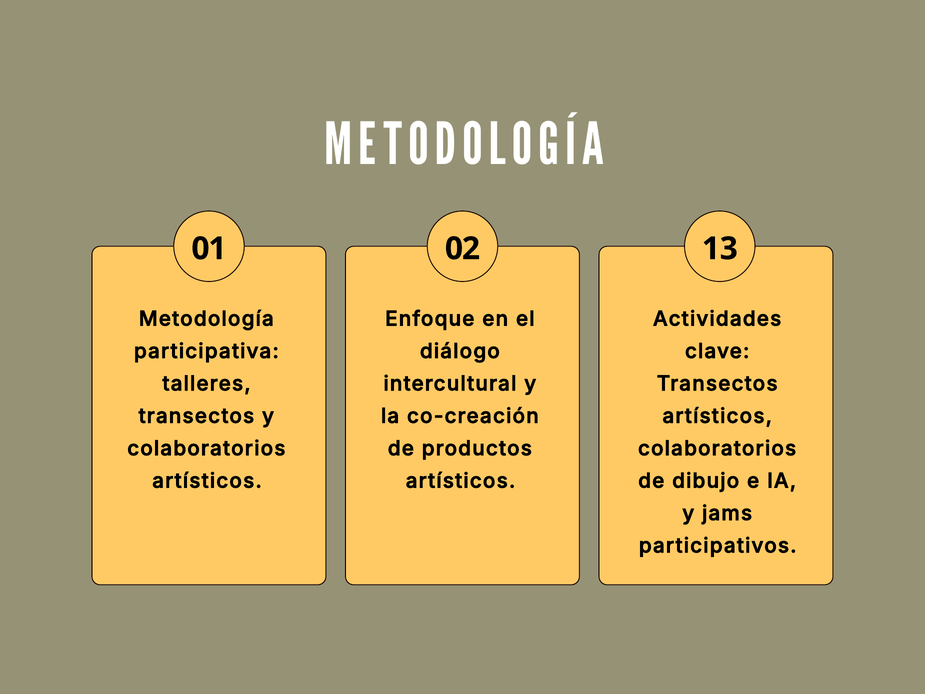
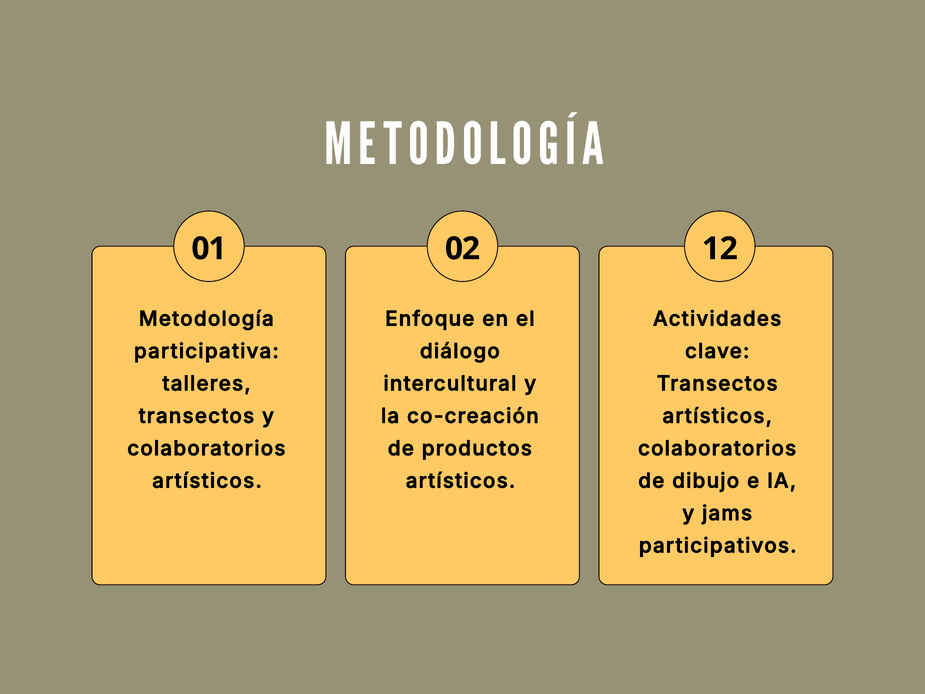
13: 13 -> 12 (720, 249)
